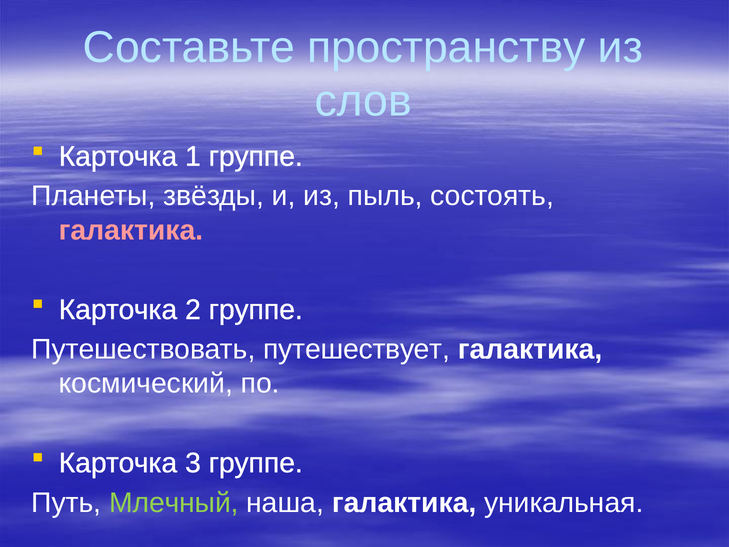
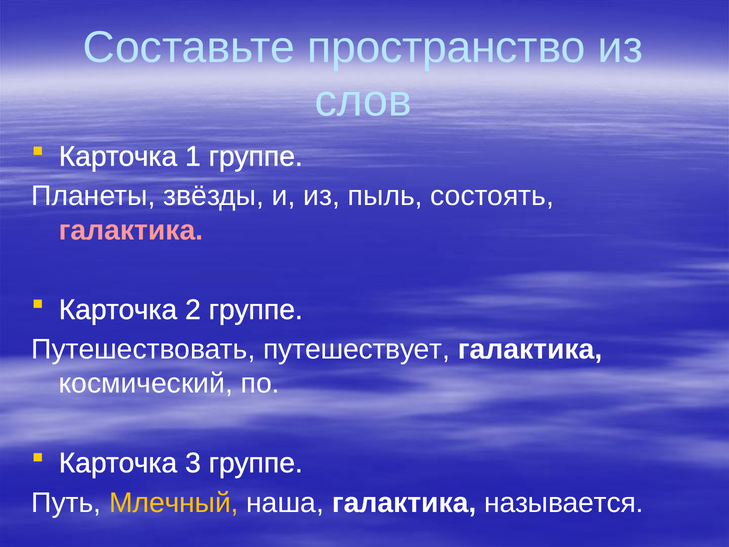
пространству: пространству -> пространство (446, 47)
Млечный colour: light green -> yellow (174, 502)
уникальная: уникальная -> называется (564, 502)
